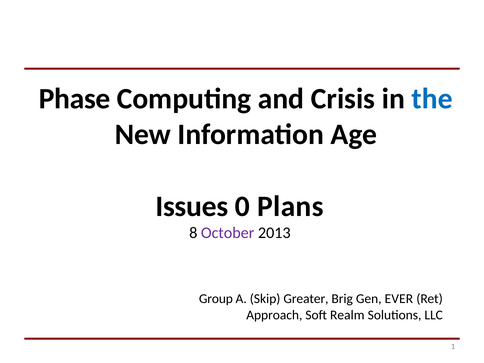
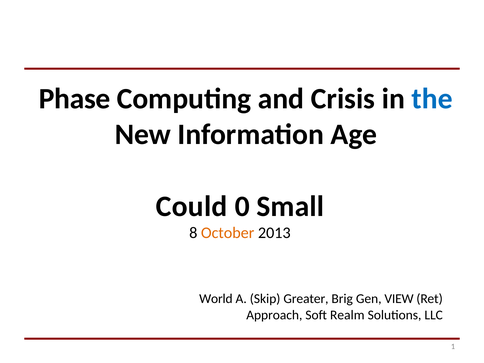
Issues: Issues -> Could (192, 206)
Plans: Plans -> Small (290, 206)
October colour: purple -> orange (228, 233)
Group: Group -> World (216, 299)
EVER: EVER -> VIEW (399, 299)
